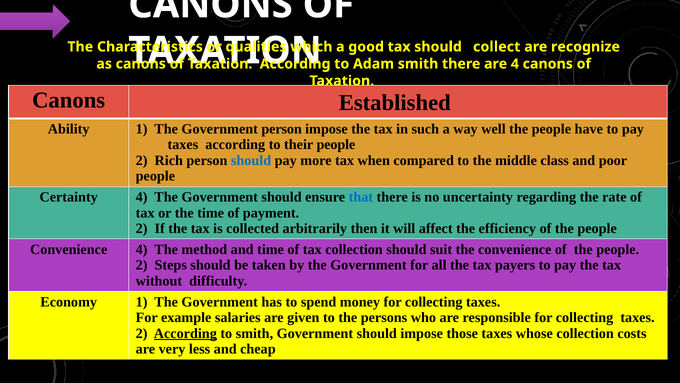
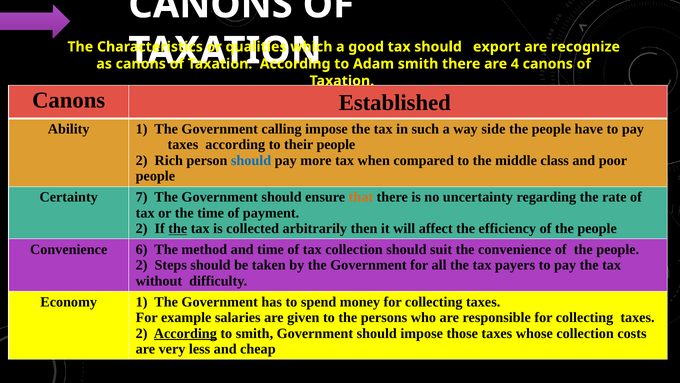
collect: collect -> export (497, 47)
Government person: person -> calling (282, 129)
well: well -> side (493, 129)
Certainty 4: 4 -> 7 (142, 197)
that colour: blue -> orange (361, 197)
the underline: none -> present (178, 228)
Convenience 4: 4 -> 6 (142, 249)
